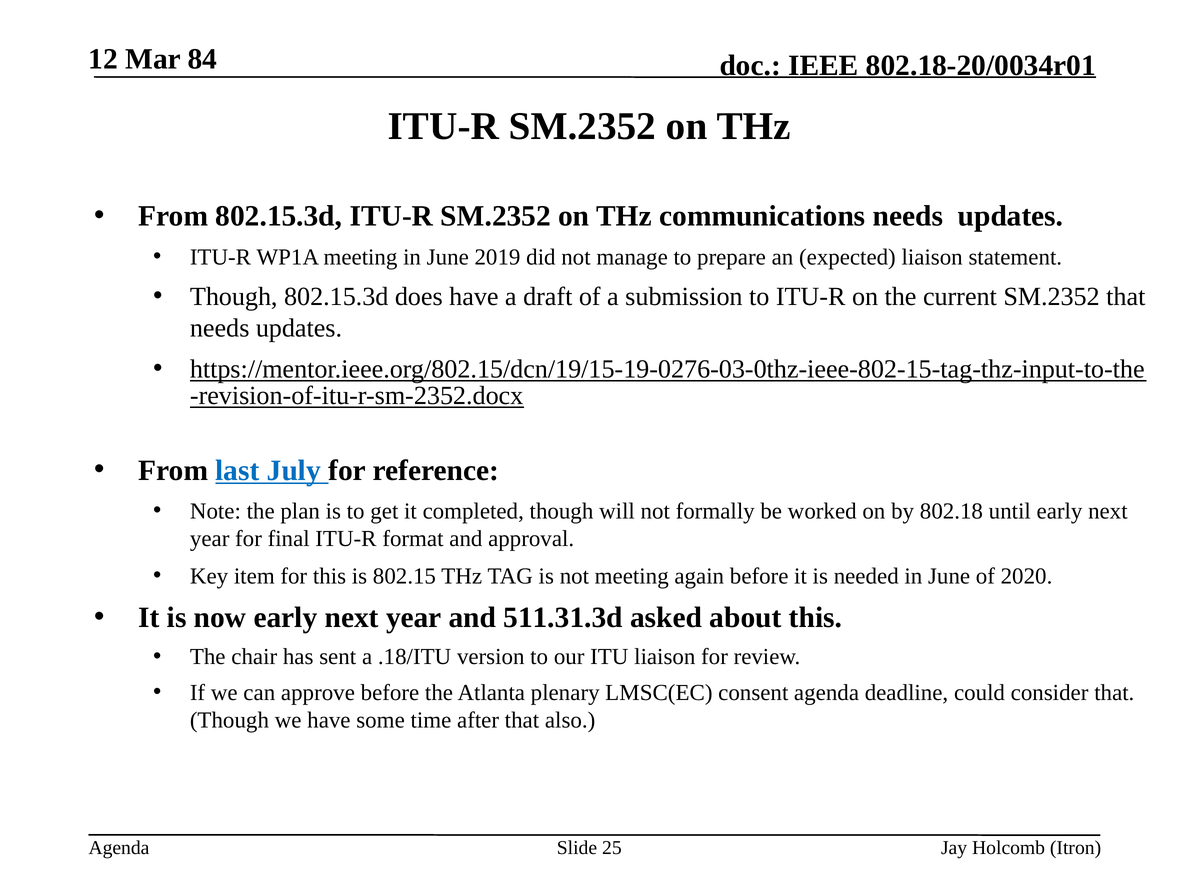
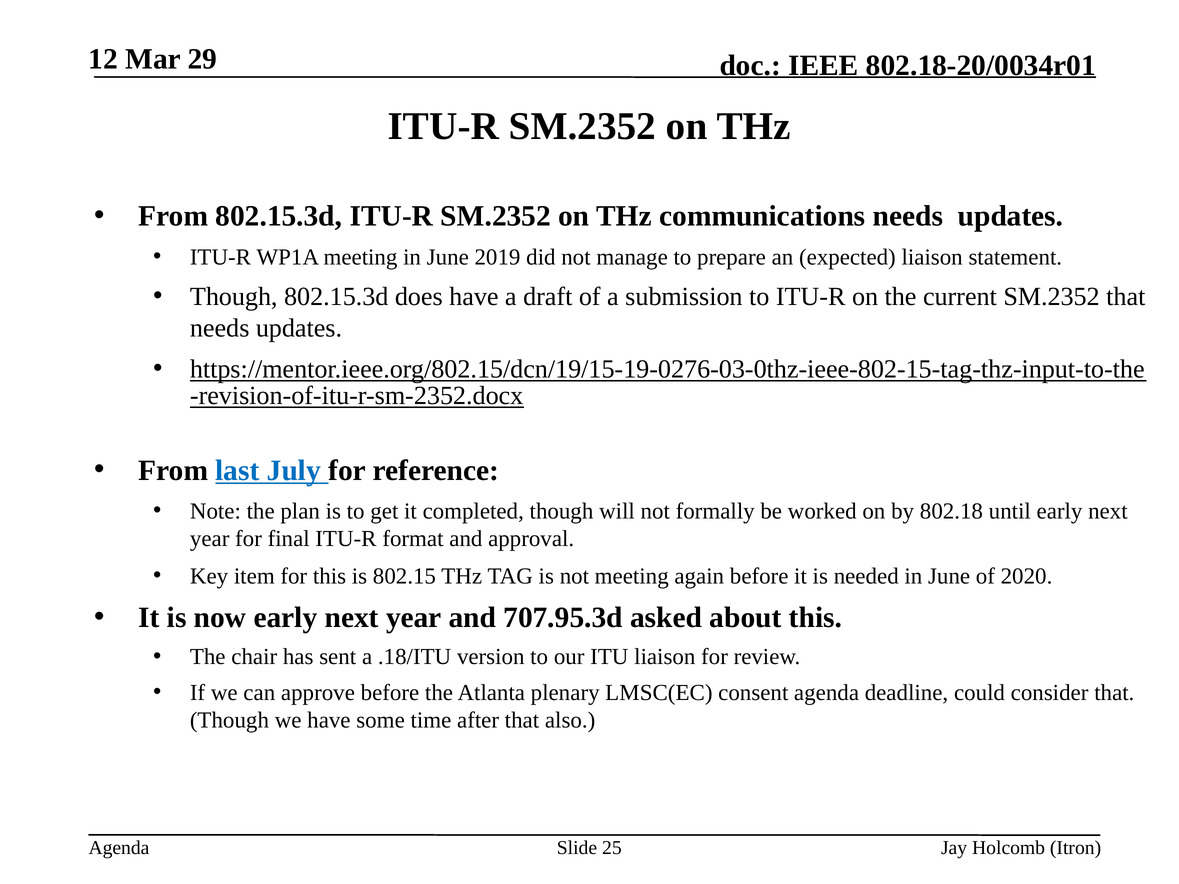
84: 84 -> 29 (202, 59)
511.31.3d: 511.31.3d -> 707.95.3d (563, 618)
